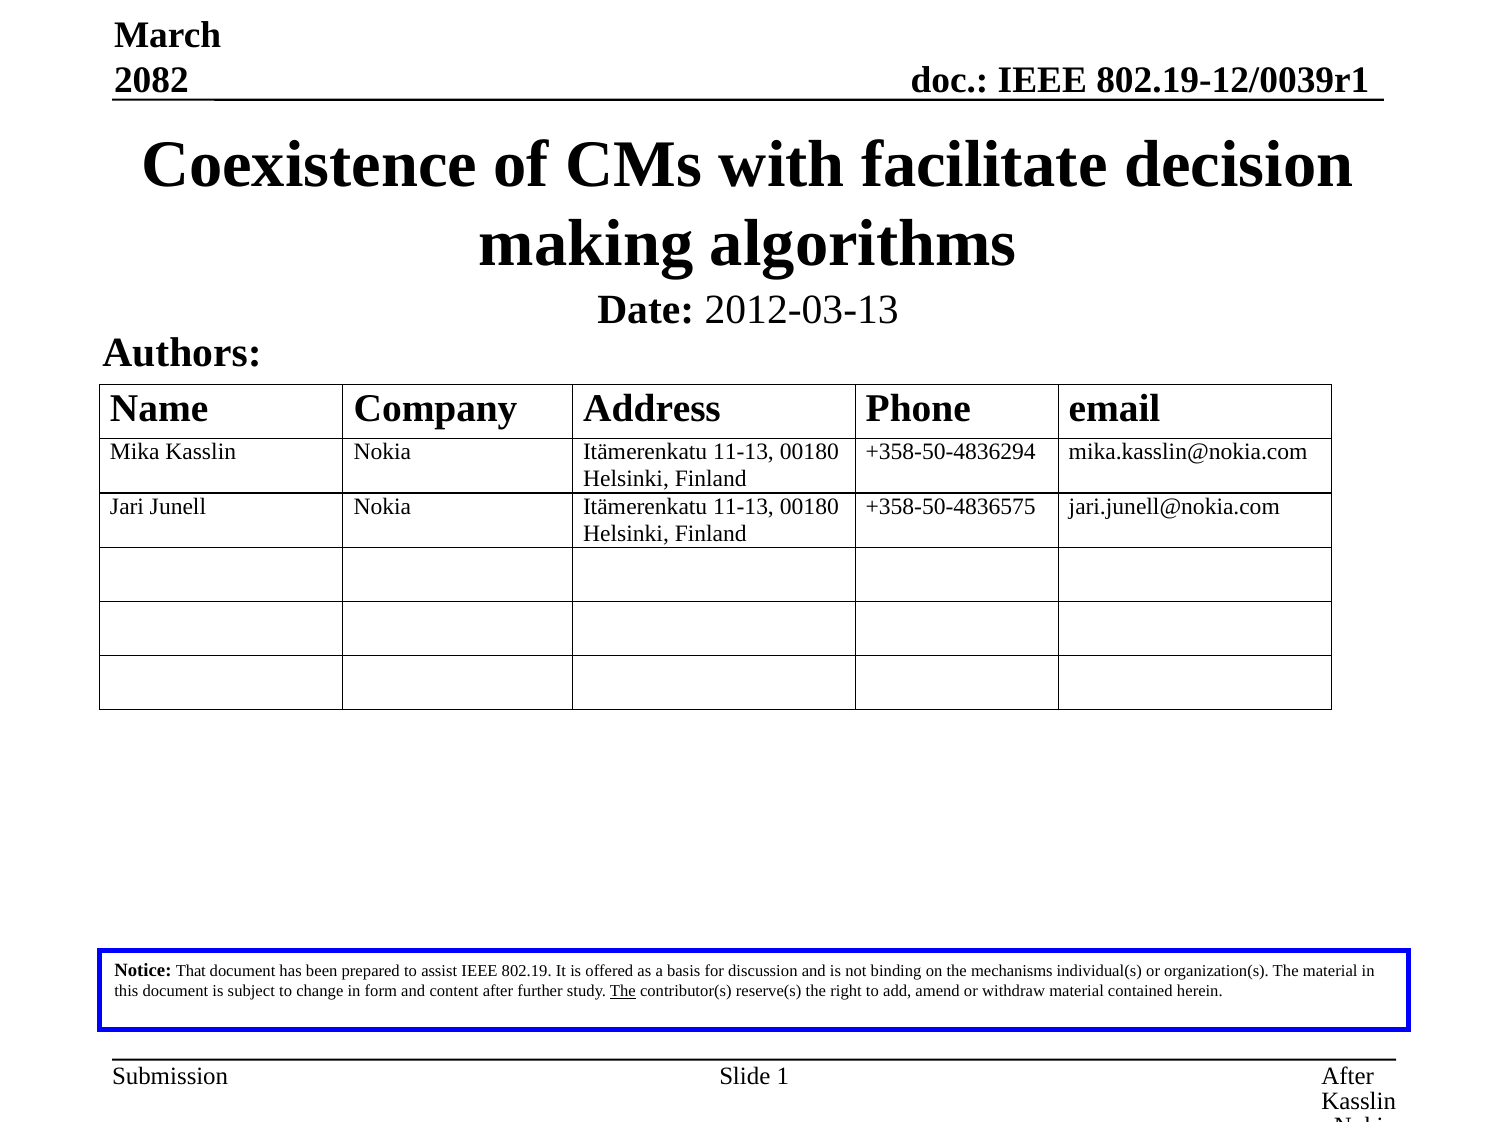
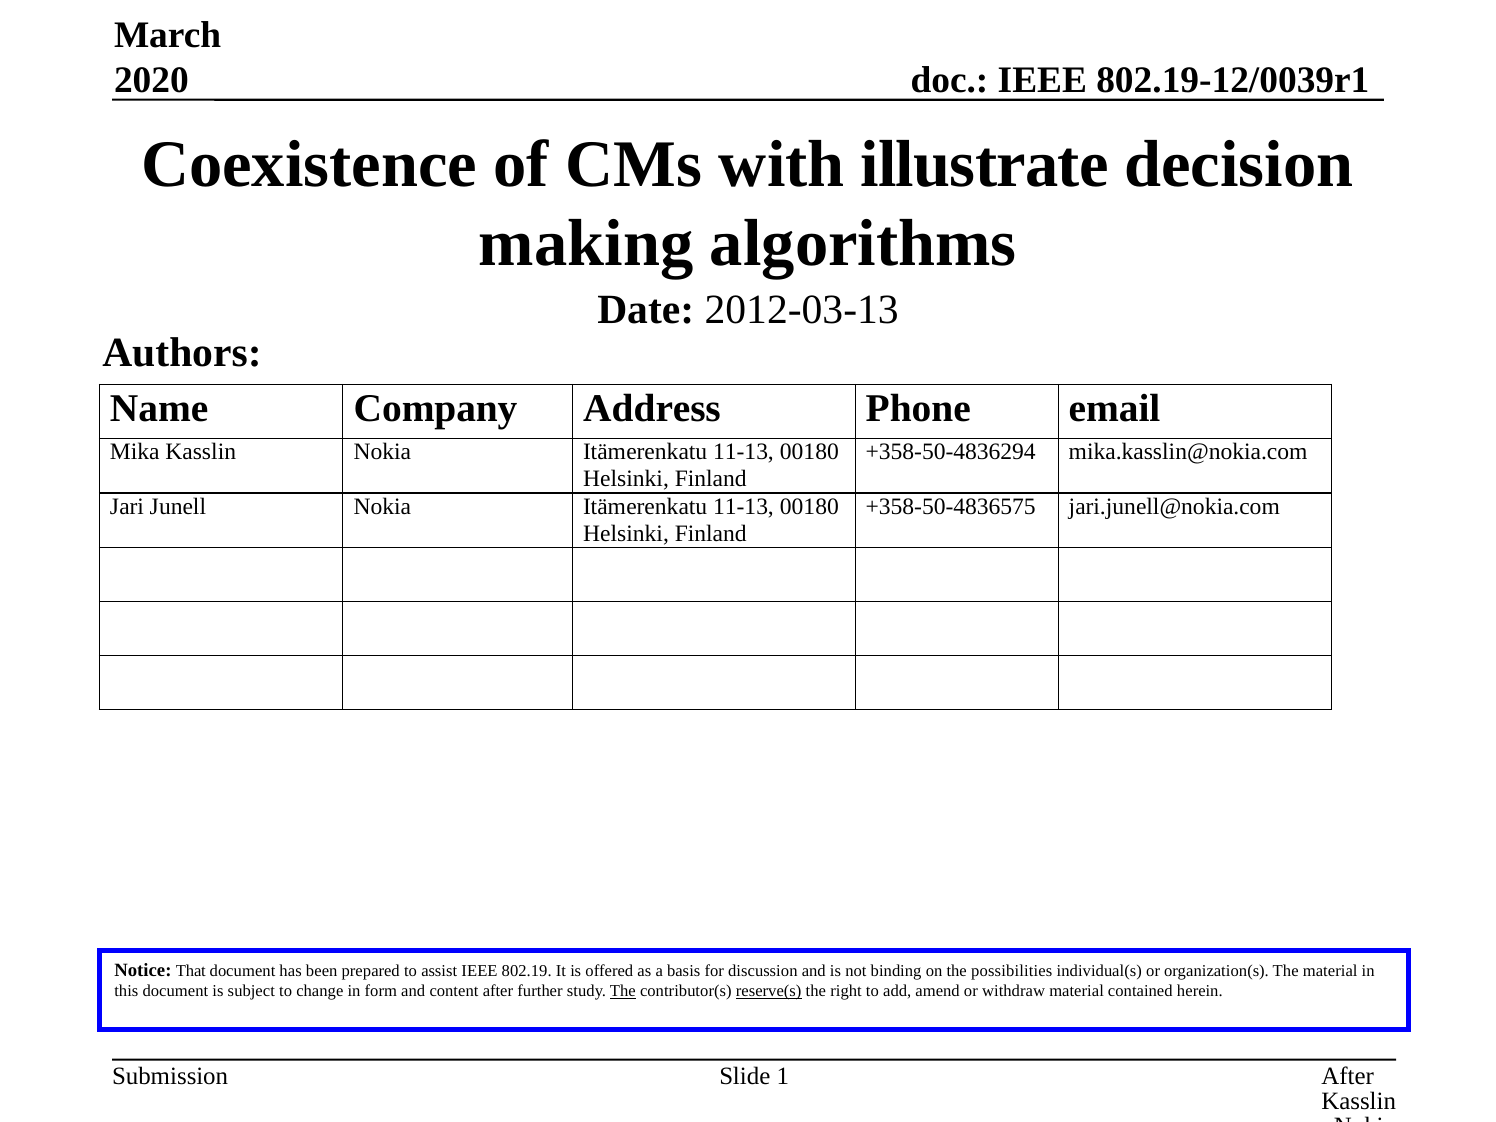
2082: 2082 -> 2020 (151, 80)
facilitate: facilitate -> illustrate (985, 164)
mechanisms: mechanisms -> possibilities (1012, 971)
reserve(s underline: none -> present (769, 991)
